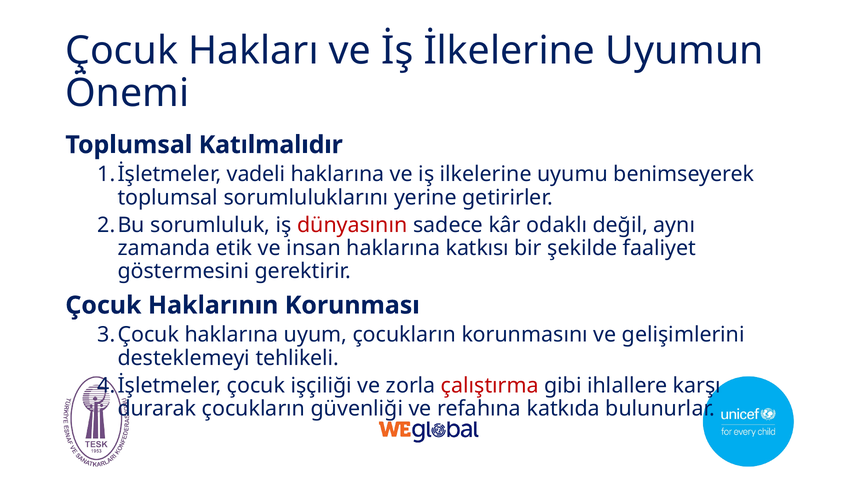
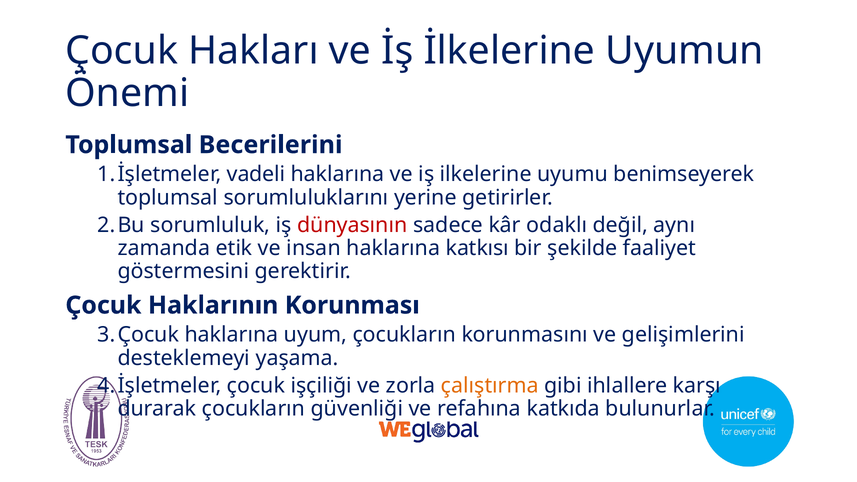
Katılmalıdır: Katılmalıdır -> Becerilerini (271, 145)
tehlikeli: tehlikeli -> yaşama (297, 358)
çalıştırma colour: red -> orange (490, 386)
